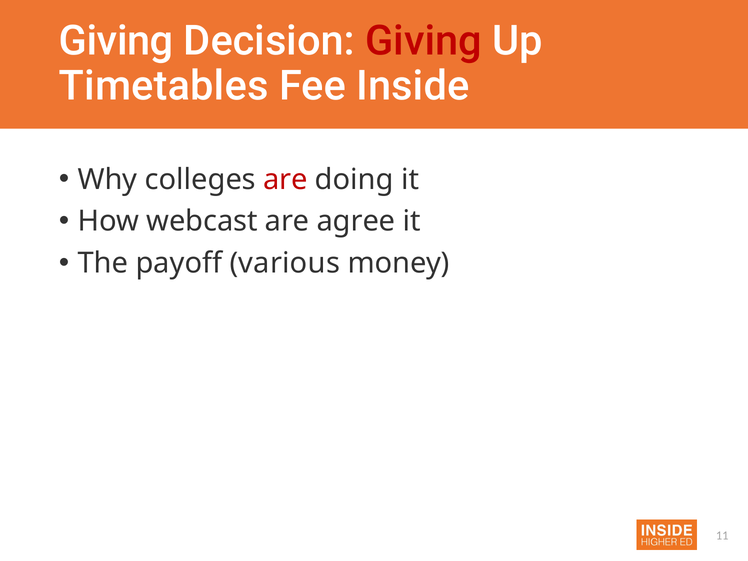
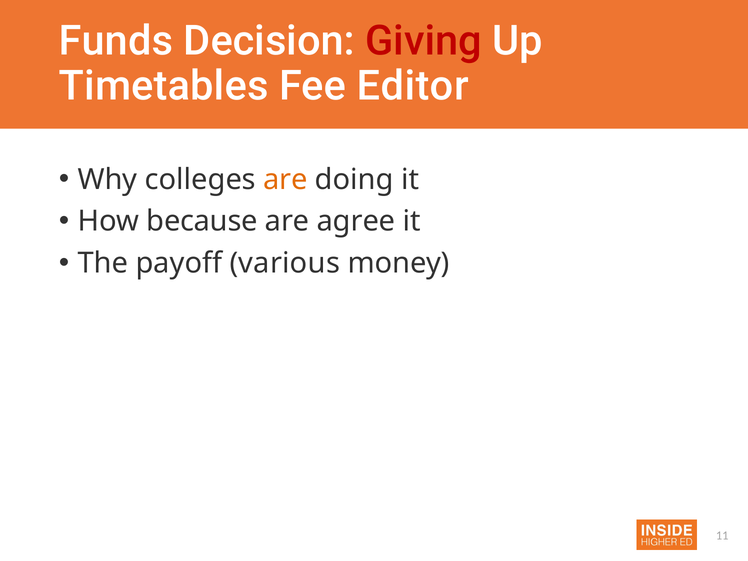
Giving: Giving -> Funds (116, 41)
Inside: Inside -> Editor (413, 86)
are colour: red -> orange (286, 179)
webcast: webcast -> because (202, 221)
